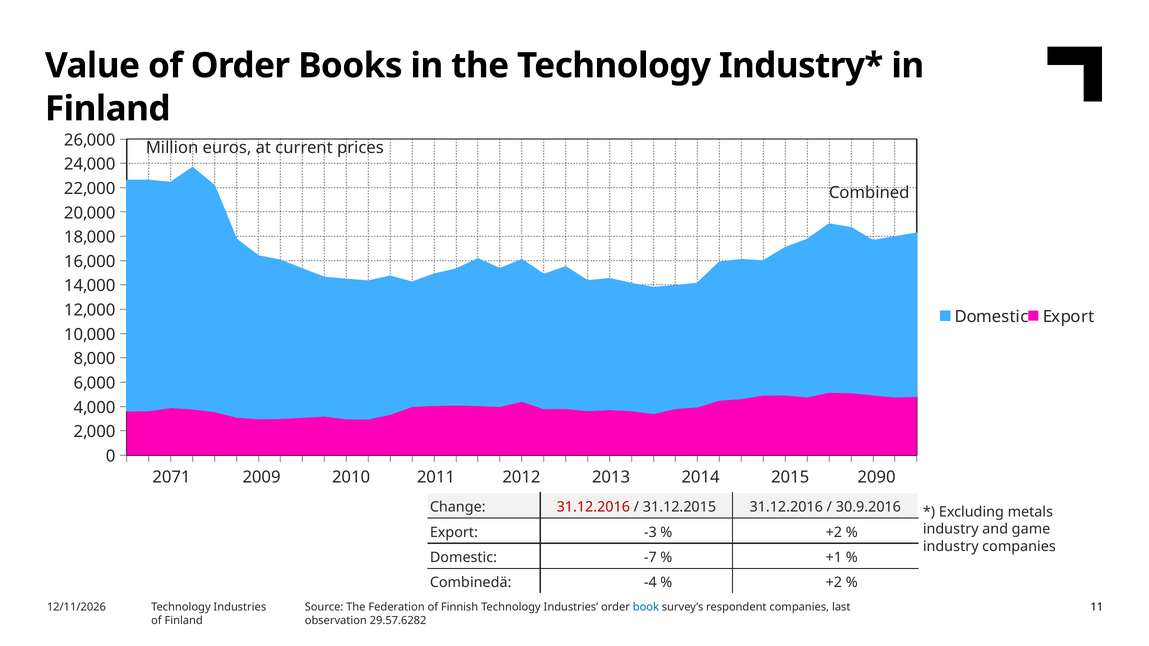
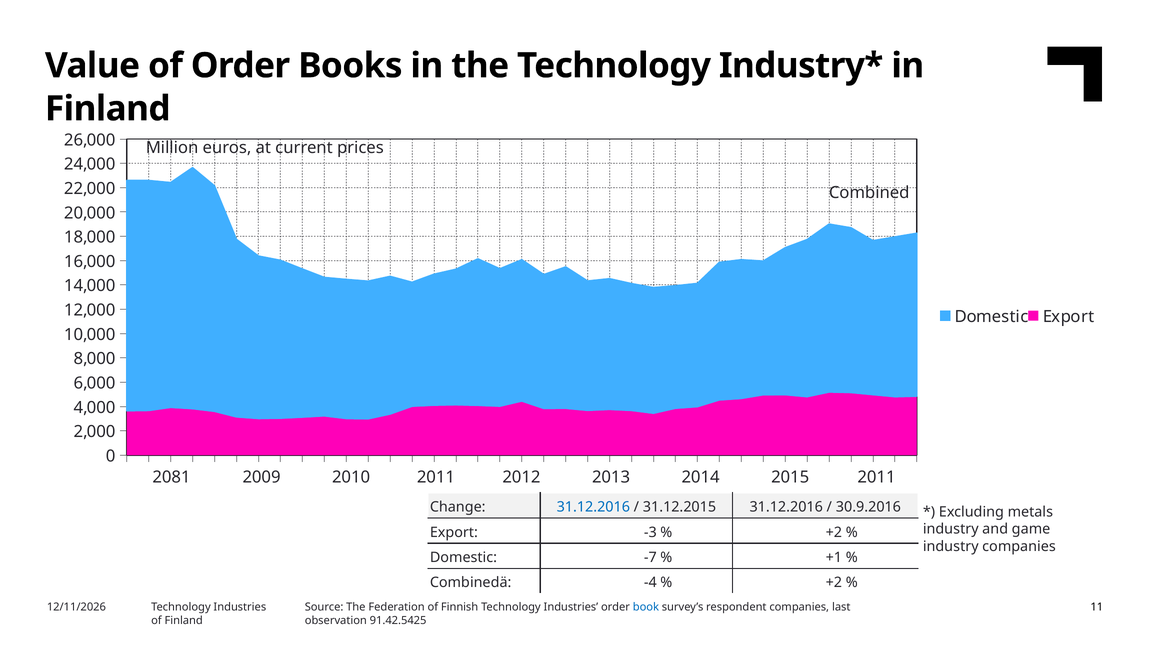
2071: 2071 -> 2081 (171, 477)
2015 2090: 2090 -> 2011 (877, 477)
31.12.2016 colour: red -> blue (593, 507)
29.57.6282: 29.57.6282 -> 91.42.5425 (398, 621)
